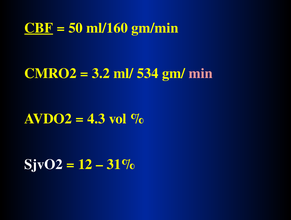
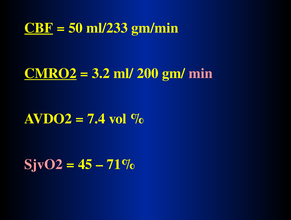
ml/160: ml/160 -> ml/233 (107, 28)
CMRO2 underline: none -> present (51, 73)
534: 534 -> 200 (148, 73)
4.3: 4.3 -> 7.4 (96, 119)
SjvO2 colour: white -> pink (44, 164)
12: 12 -> 45 (85, 164)
31%: 31% -> 71% (121, 164)
